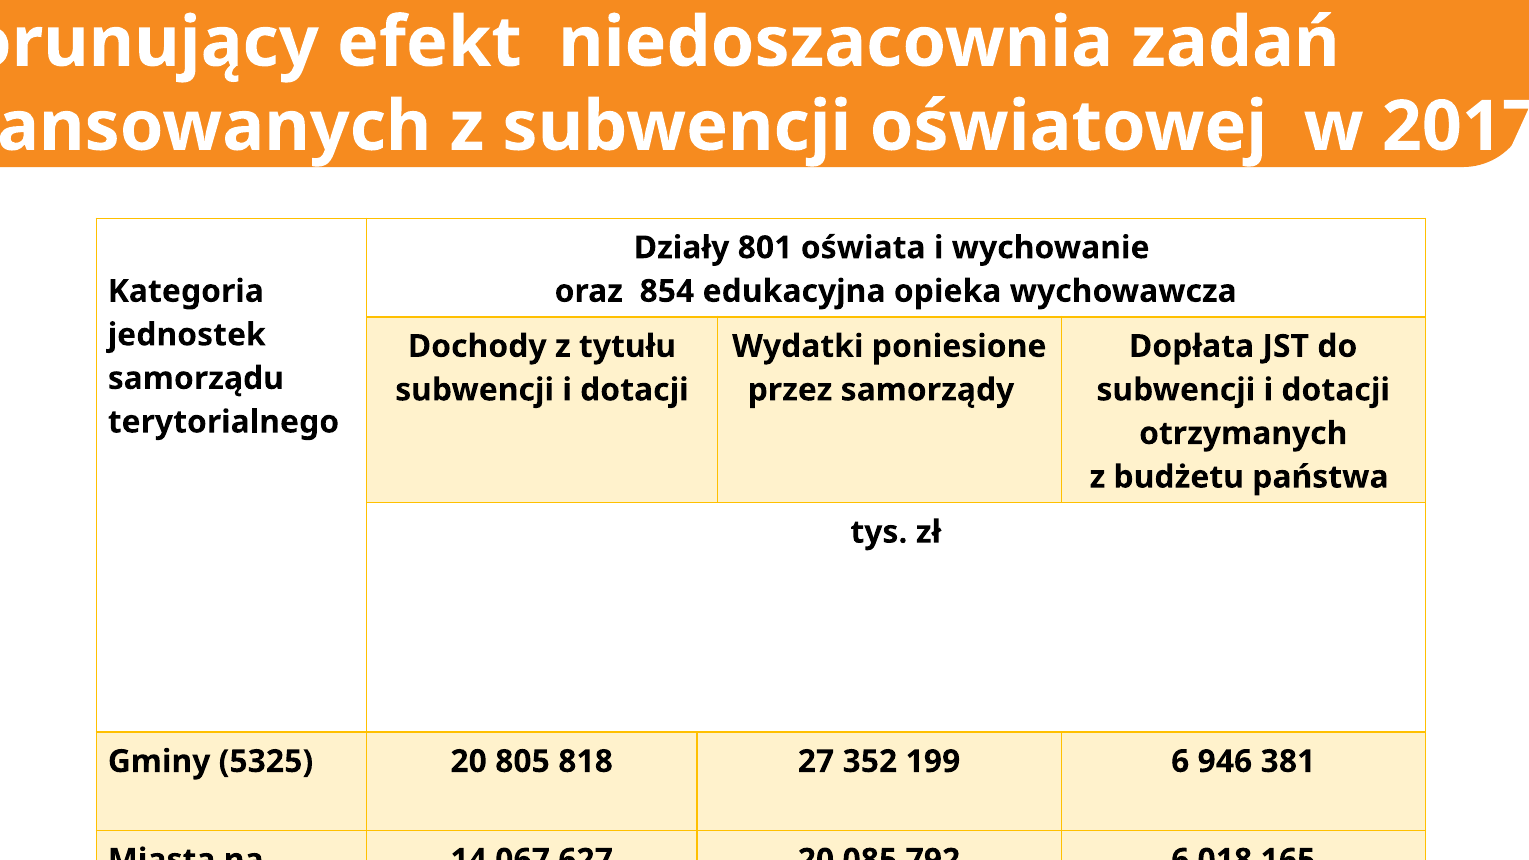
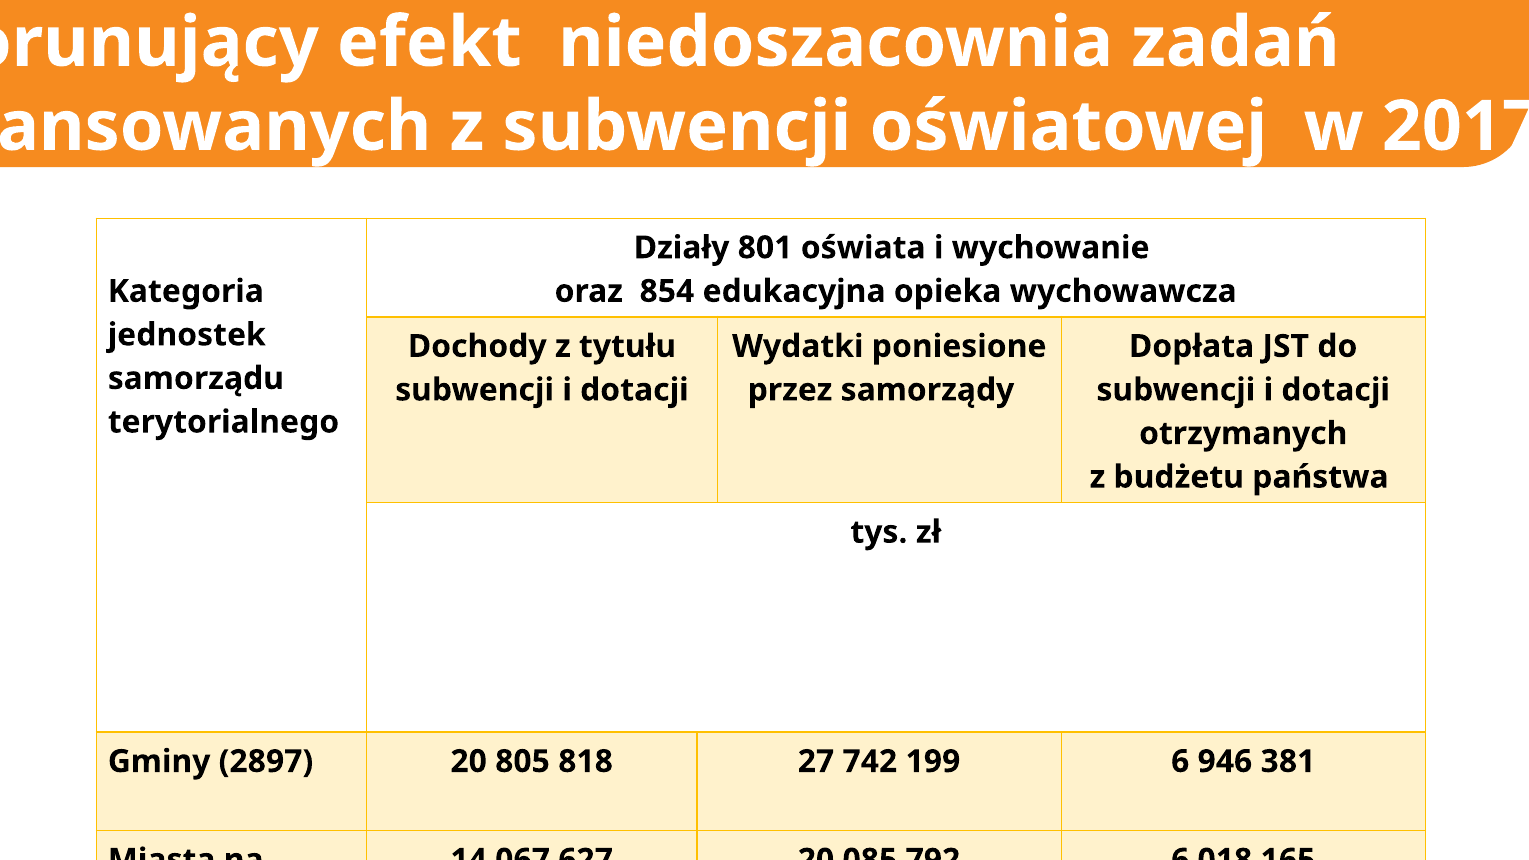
5325: 5325 -> 2897 (266, 762)
352: 352 -> 742 (870, 762)
